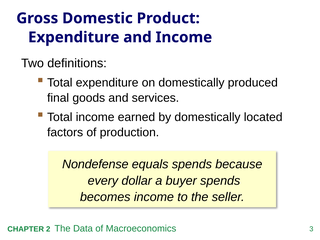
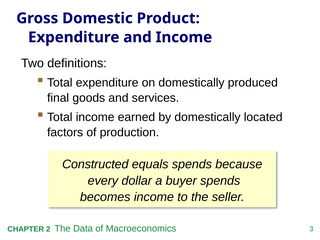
Nondefense: Nondefense -> Constructed (95, 164)
